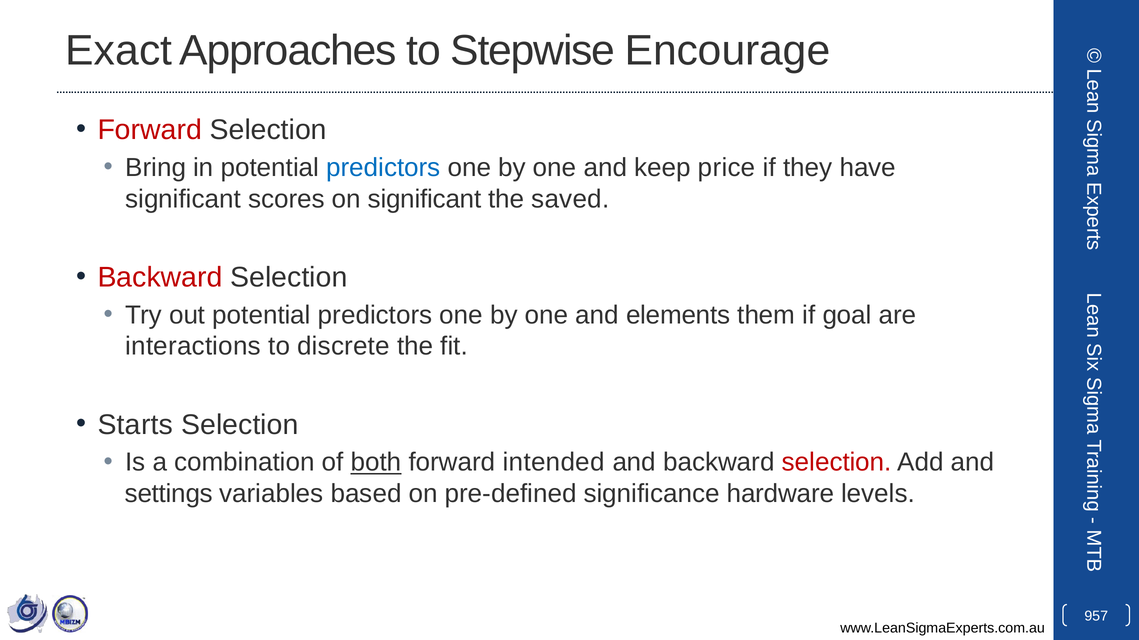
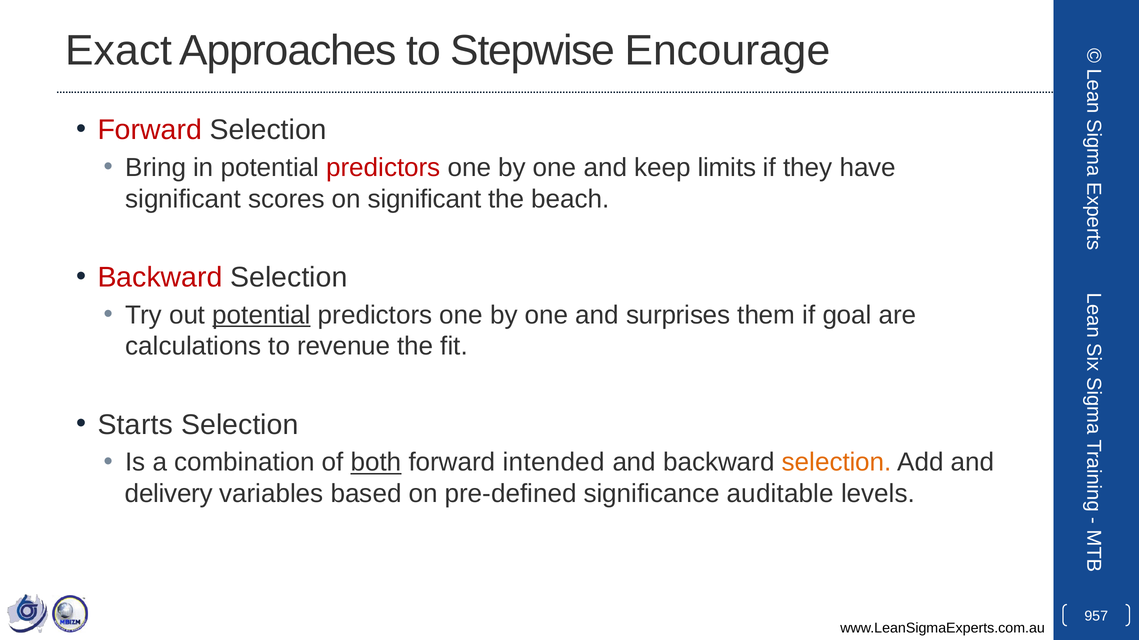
predictors colour: blue -> red (383, 168)
price: price -> limits (727, 168)
saved: saved -> beach (571, 199)
potential underline: none -> present (262, 315)
elements: elements -> surprises (678, 315)
interactions: interactions -> calculations (193, 347)
discrete: discrete -> revenue (344, 347)
selection colour: red -> orange (837, 463)
settings: settings -> delivery (169, 494)
hardware: hardware -> auditable (780, 494)
